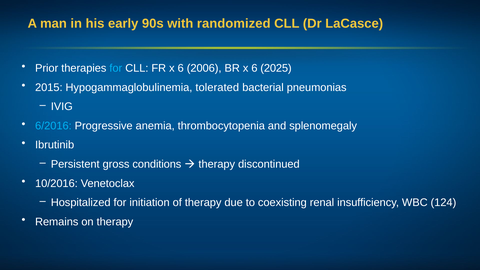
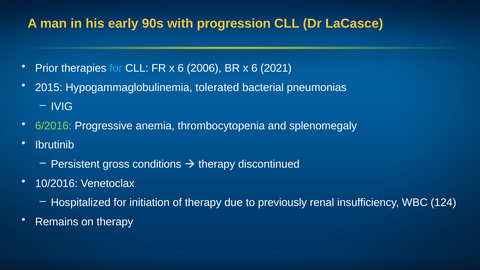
randomized: randomized -> progression (234, 23)
2025: 2025 -> 2021 (276, 68)
6/2016 colour: light blue -> light green (53, 126)
coexisting: coexisting -> previously (282, 203)
